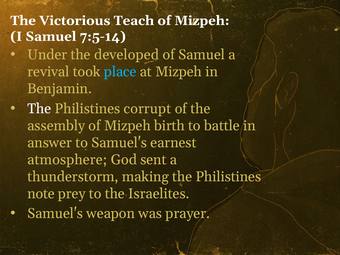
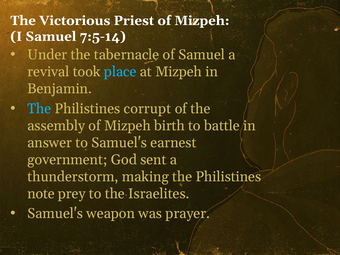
Teach: Teach -> Priest (134, 21)
developed: developed -> tabernacle (127, 55)
The colour: white -> light blue (39, 109)
atmosphere: atmosphere -> government (67, 160)
